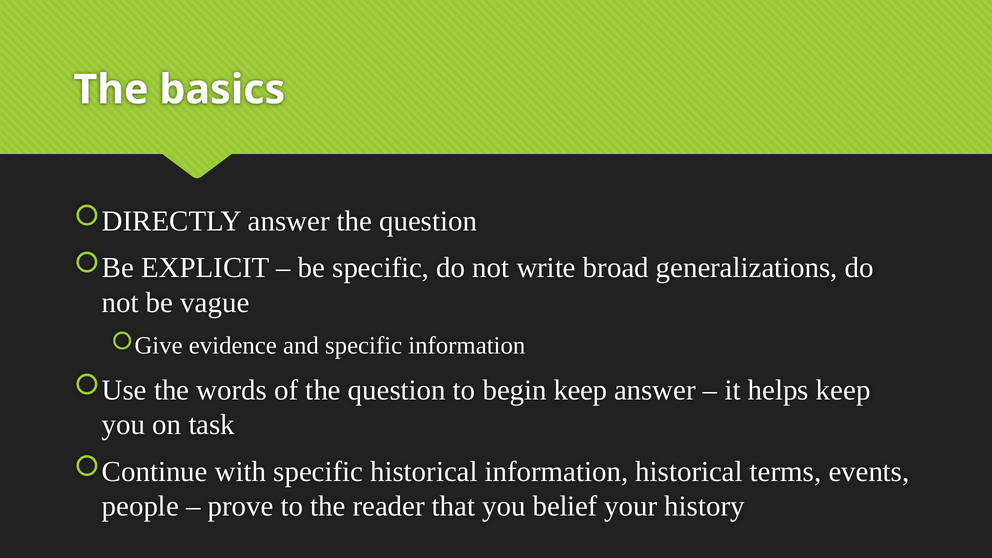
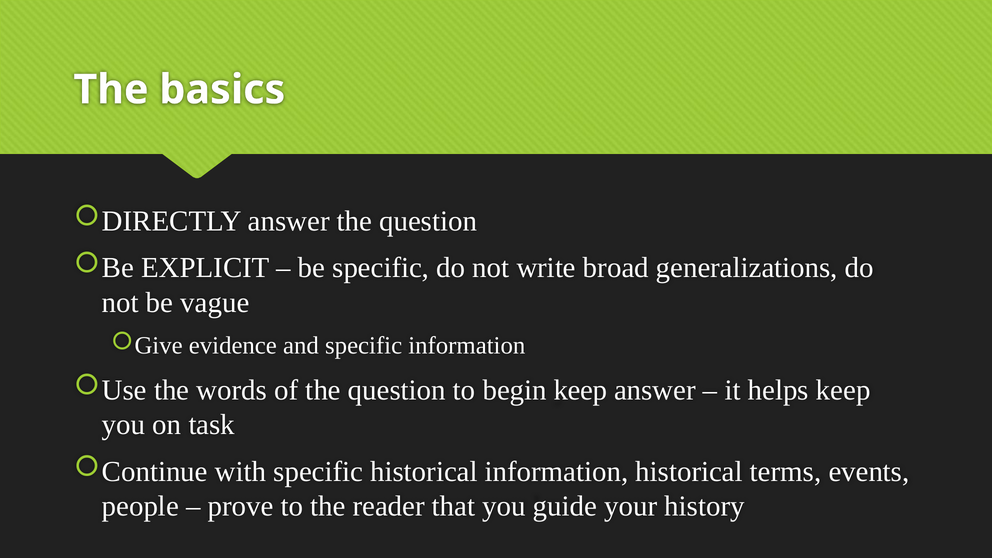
belief: belief -> guide (565, 506)
